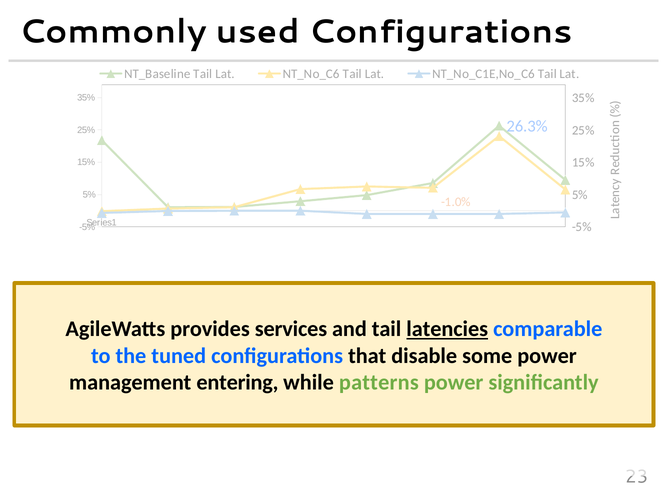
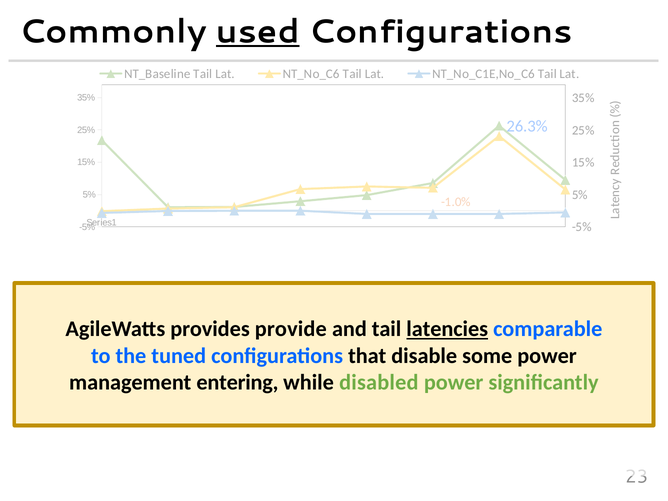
used underline: none -> present (258, 32)
services: services -> provide (291, 329)
patterns: patterns -> disabled (379, 383)
